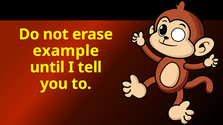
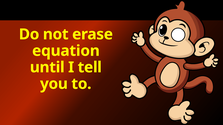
example: example -> equation (66, 51)
